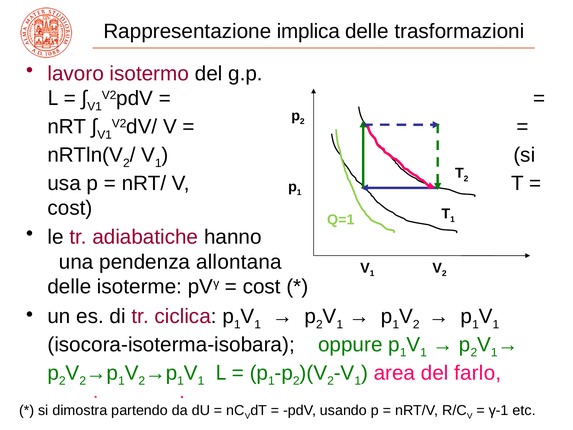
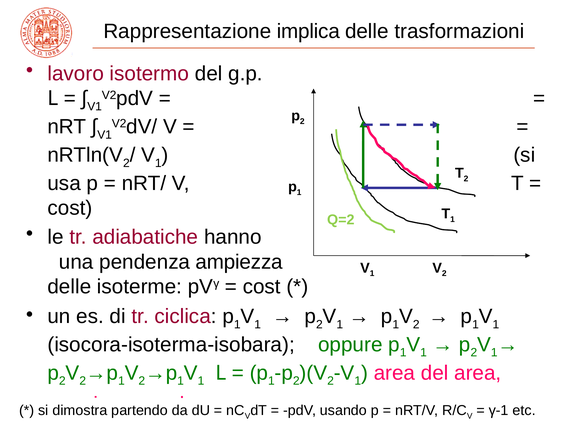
Q=1: Q=1 -> Q=2 (341, 220)
allontana: allontana -> ampiezza (239, 262)
del farlo: farlo -> area (478, 373)
